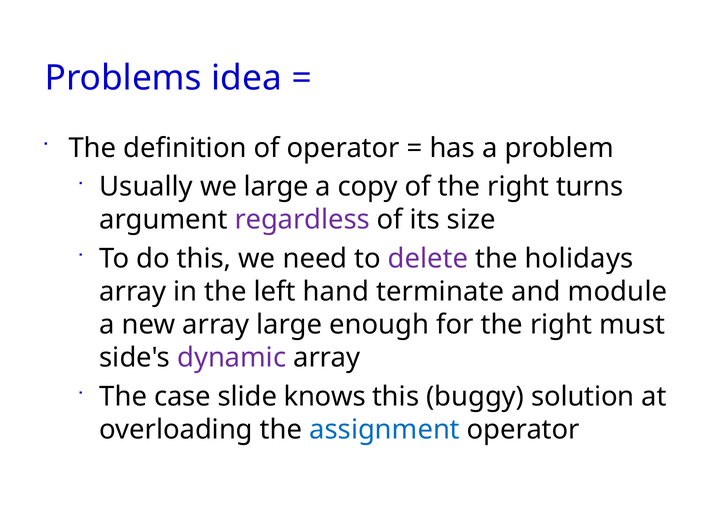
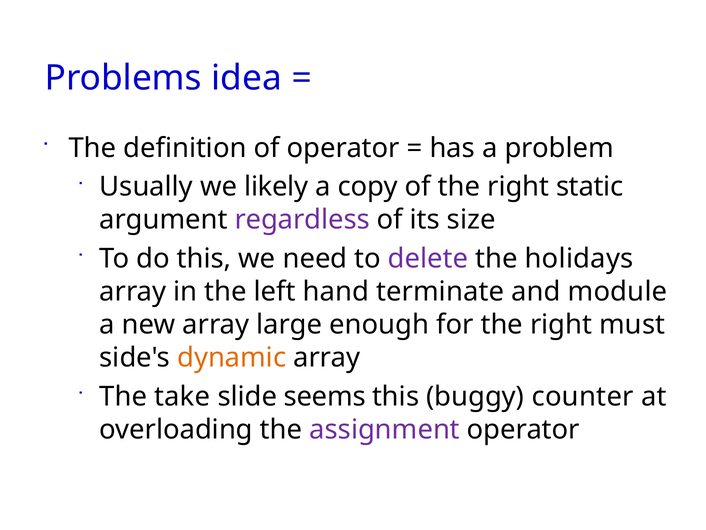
we large: large -> likely (276, 187)
turns: turns -> static (590, 187)
dynamic colour: purple -> orange (232, 357)
case: case -> take (182, 396)
knows: knows -> seems (325, 396)
solution: solution -> counter (583, 396)
assignment colour: blue -> purple (385, 429)
